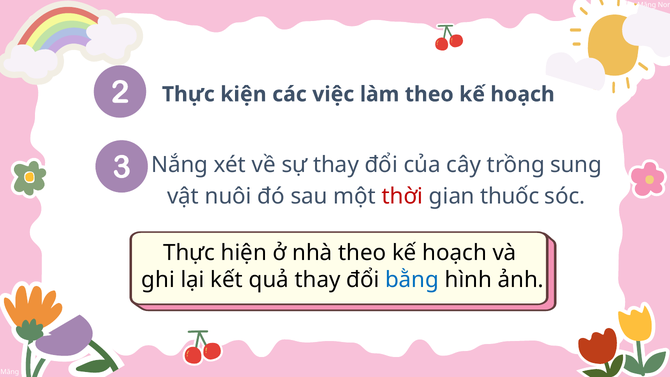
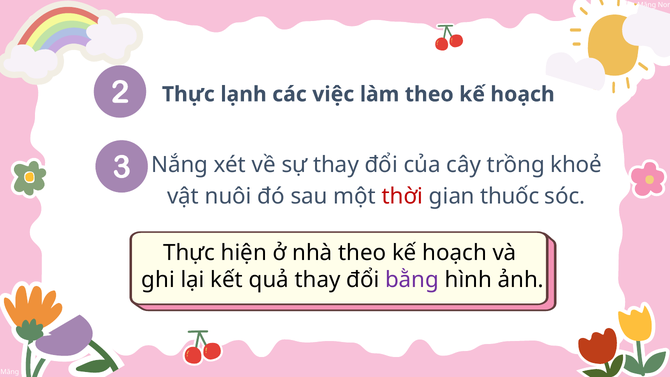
kiện: kiện -> lạnh (243, 94)
sung: sung -> khoẻ (576, 165)
bằng colour: blue -> purple (412, 280)
